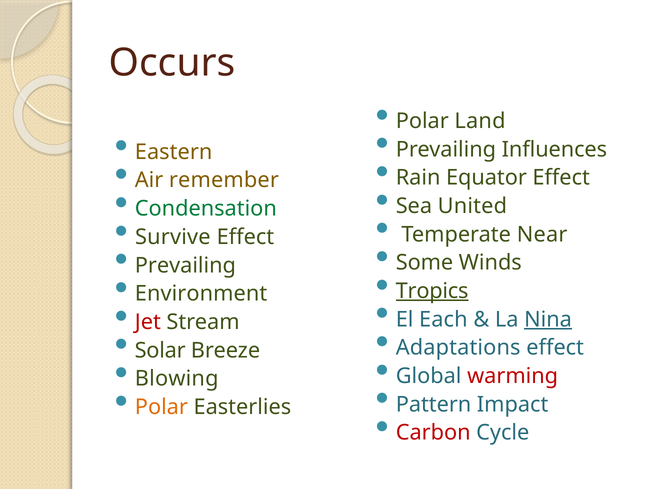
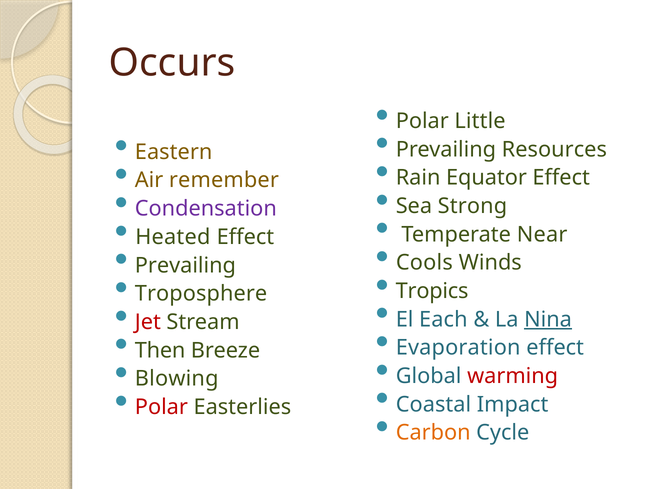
Land: Land -> Little (480, 121)
Influences: Influences -> Resources (554, 149)
United: United -> Strong (472, 206)
Condensation colour: green -> purple (206, 209)
Survive: Survive -> Heated (173, 237)
Some: Some -> Cools (424, 263)
Tropics underline: present -> none (432, 291)
Environment: Environment -> Troposphere (201, 294)
Adaptations: Adaptations -> Evaporation (458, 348)
Solar: Solar -> Then (160, 350)
Pattern: Pattern -> Coastal (433, 404)
Polar colour: orange -> red (161, 407)
Carbon colour: red -> orange (433, 433)
